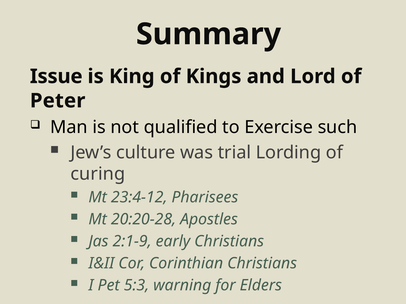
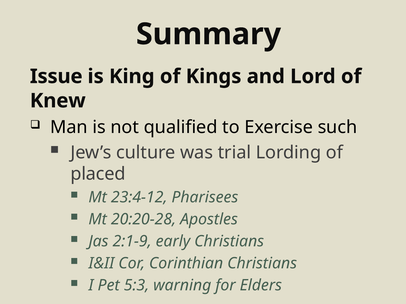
Peter: Peter -> Knew (58, 101)
curing: curing -> placed (98, 174)
